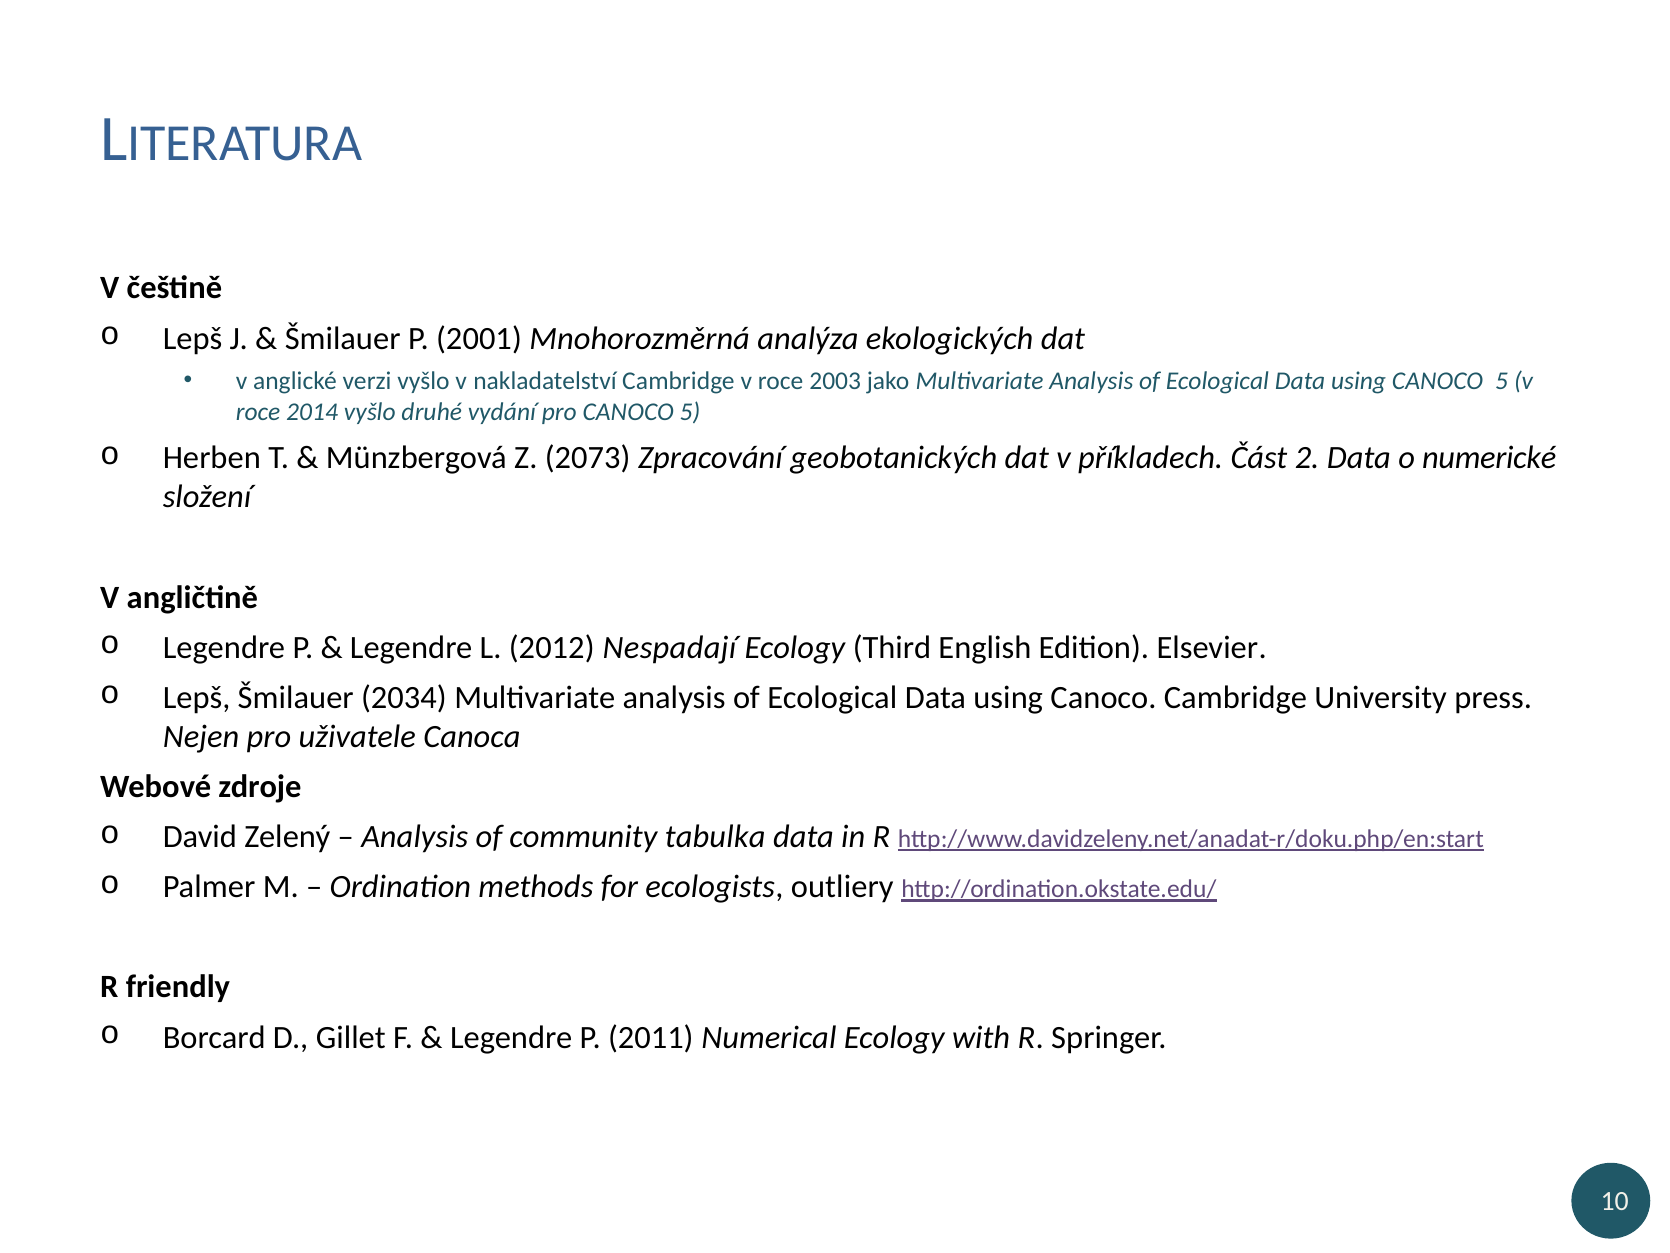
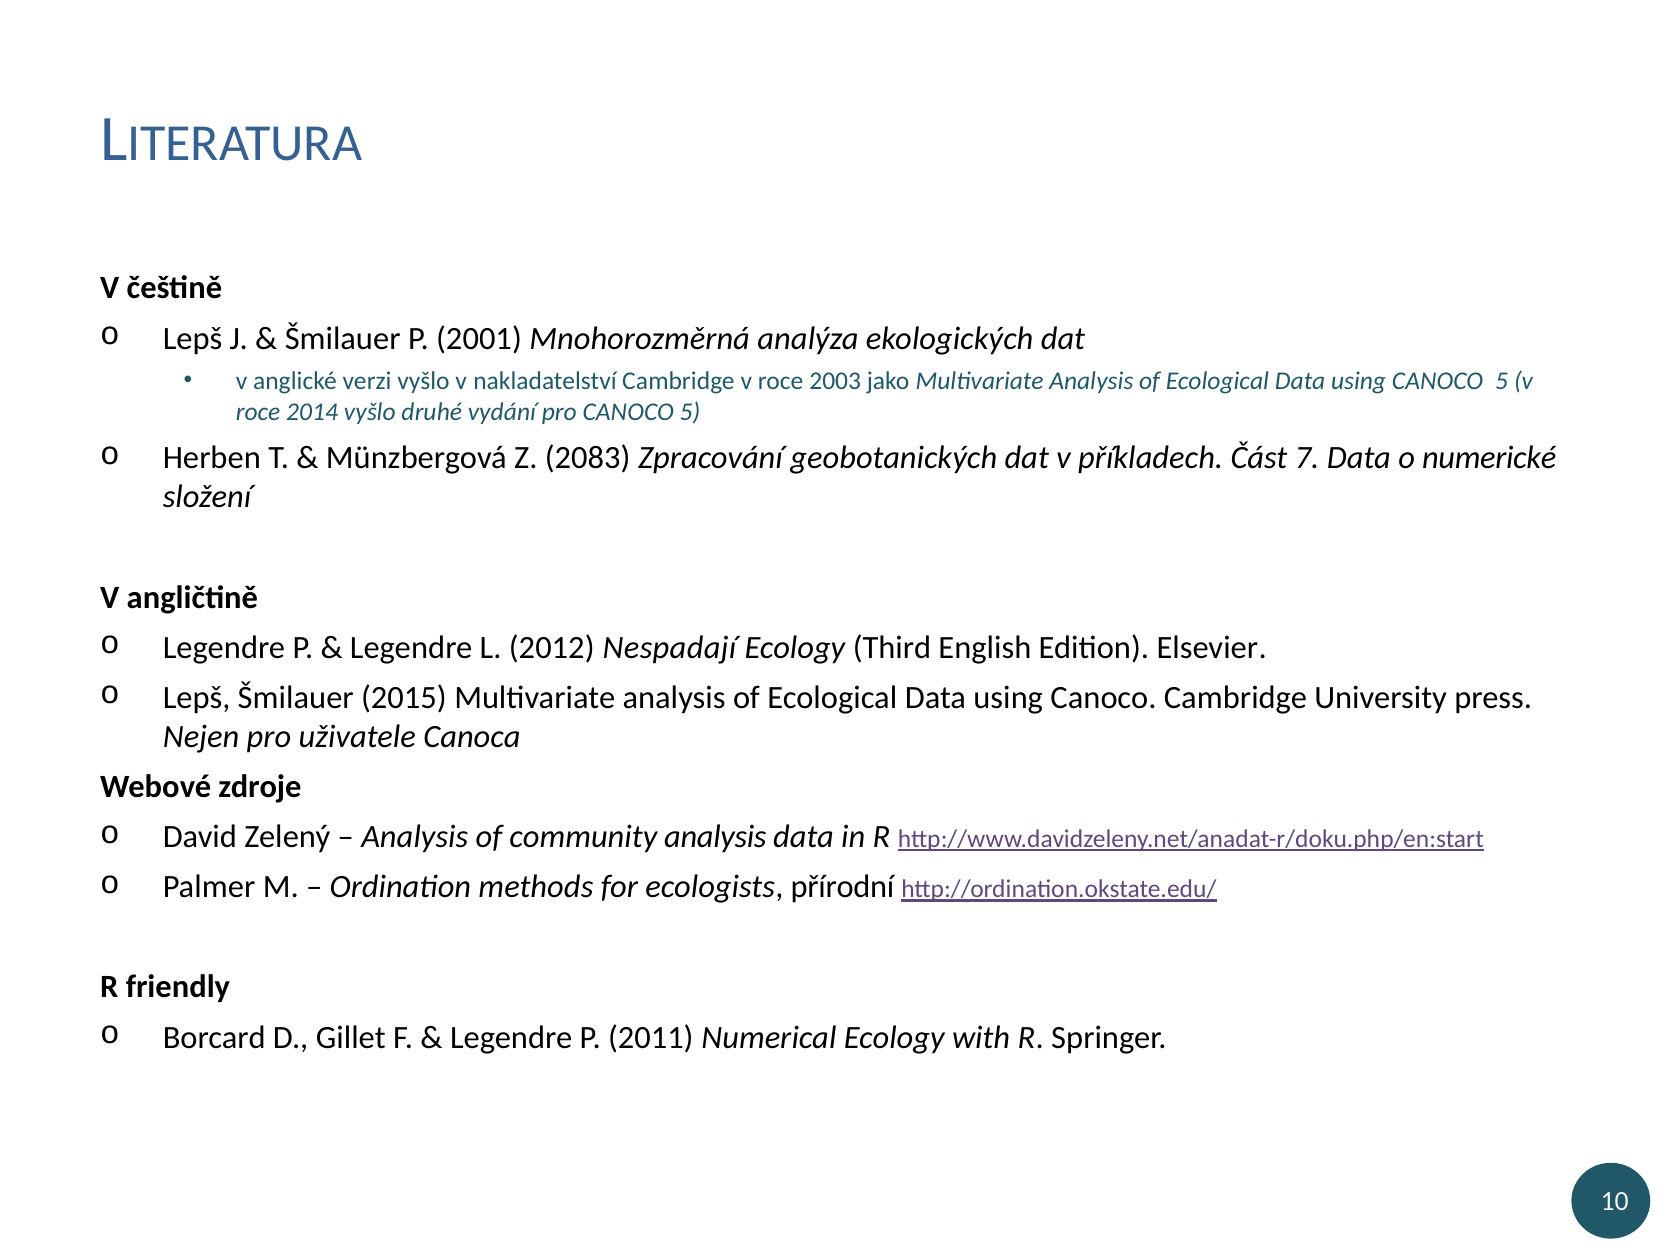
2073: 2073 -> 2083 (588, 458)
2: 2 -> 7 (1307, 458)
2034: 2034 -> 2015 (404, 697)
community tabulka: tabulka -> analysis (715, 837)
outliery: outliery -> přírodní (842, 887)
